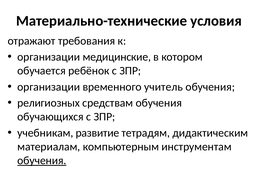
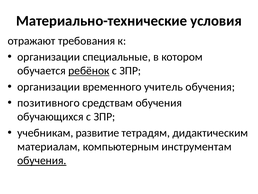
медицинские: медицинские -> специальные (117, 57)
ребёнок underline: none -> present (89, 71)
религиозных: религиозных -> позитивного (49, 103)
